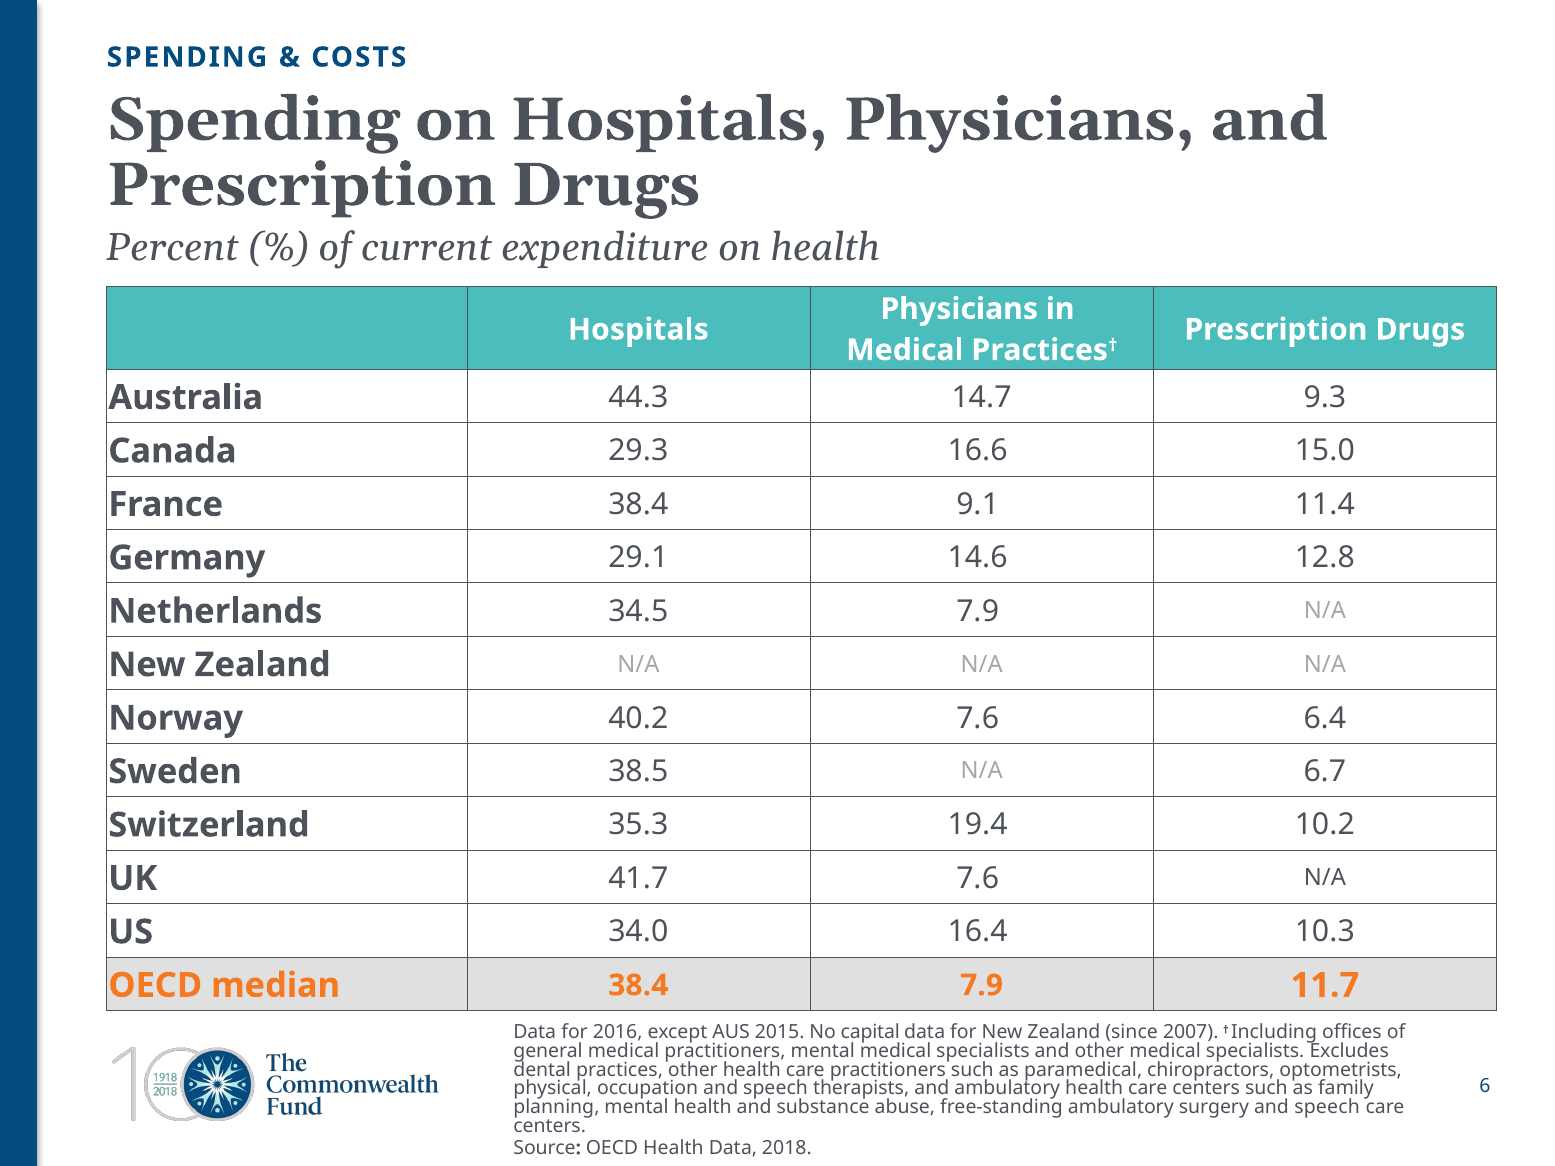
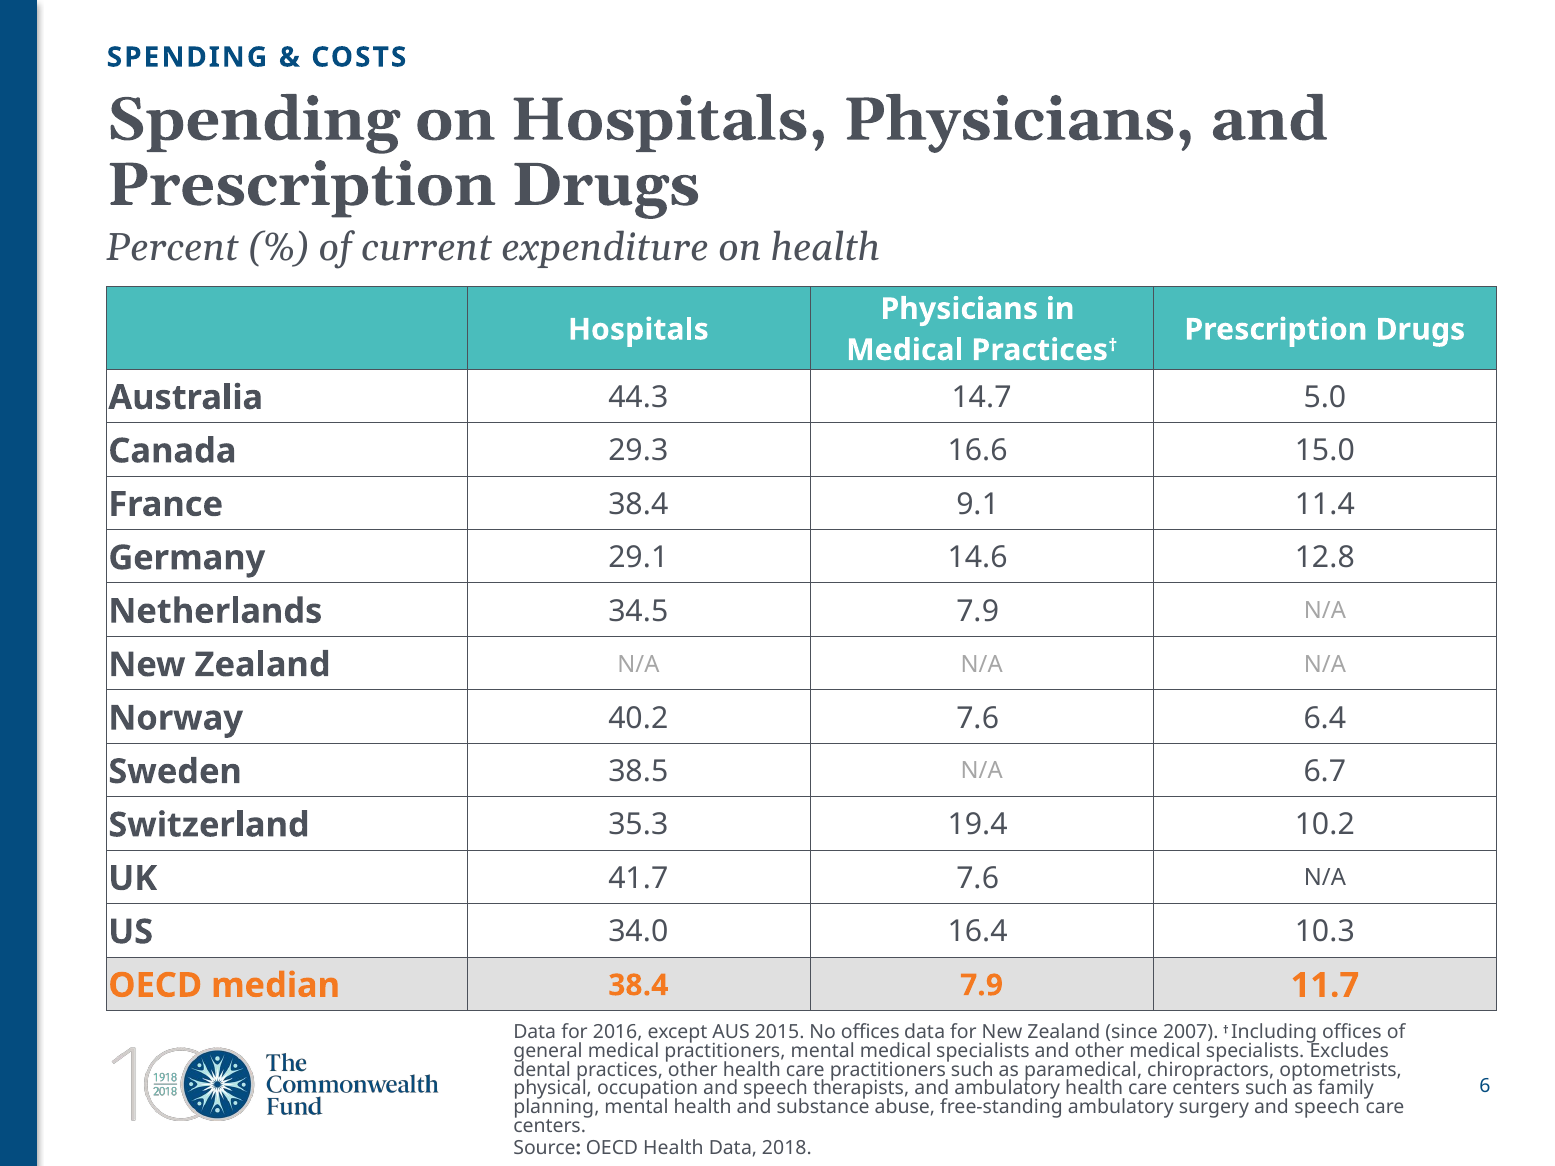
9.3: 9.3 -> 5.0 (1325, 398)
No capital: capital -> offices (870, 1033)
